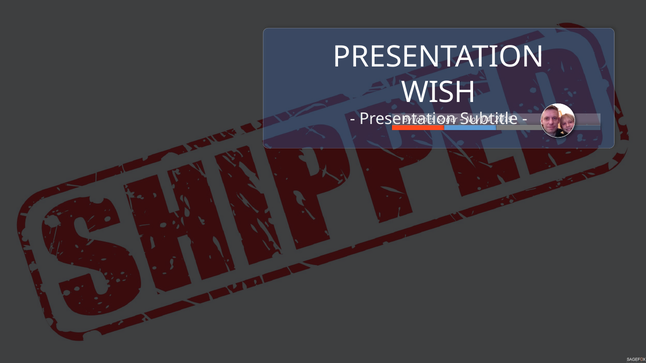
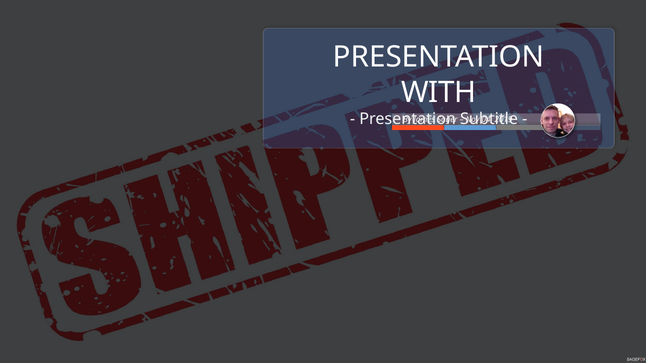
WISH: WISH -> WITH (439, 93)
